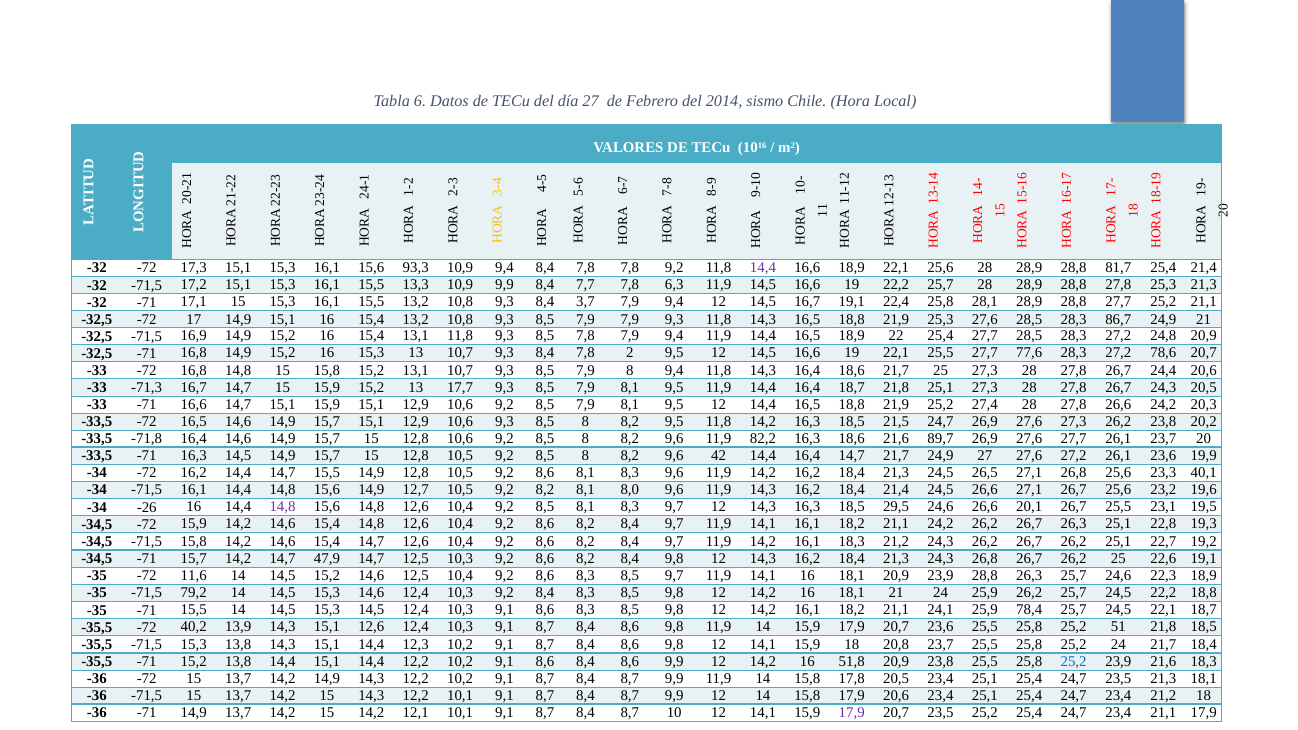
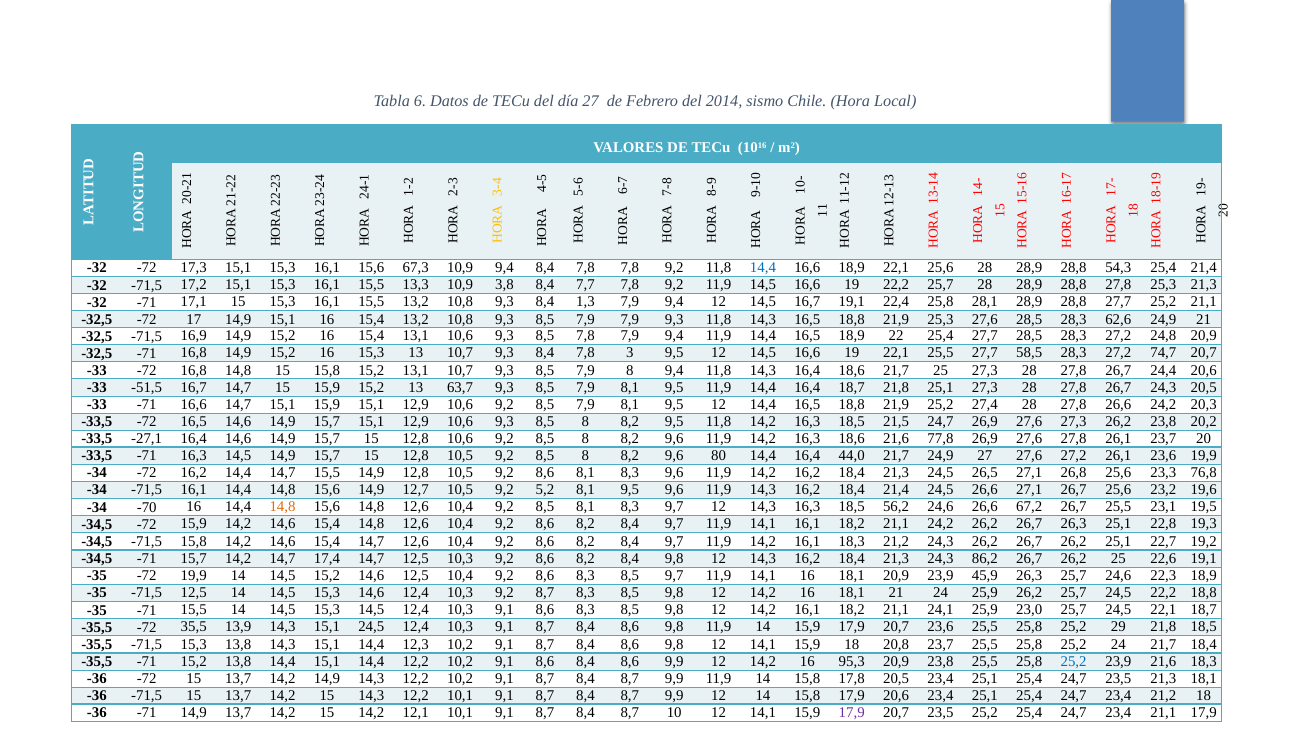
93,3: 93,3 -> 67,3 (416, 268)
14,4 colour: purple -> blue (763, 268)
81,7: 81,7 -> 54,3 (1118, 268)
10,9 9,9: 9,9 -> 3,8 (504, 285)
7,7 7,8 6,3: 6,3 -> 9,2 (674, 285)
3,7: 3,7 -> 1,3 (585, 302)
86,7: 86,7 -> 62,6 (1118, 319)
13,1 11,8: 11,8 -> 10,6 (460, 336)
7,8 2: 2 -> 3 (630, 353)
77,6: 77,6 -> 58,5 (1029, 353)
78,6: 78,6 -> 74,7 (1163, 353)
-71,3: -71,3 -> -51,5 (147, 388)
17,7: 17,7 -> 63,7 (460, 387)
-71,8: -71,8 -> -27,1 (147, 439)
8,2 9,6 11,9 82,2: 82,2 -> 14,2 (763, 439)
89,7: 89,7 -> 77,8 (940, 439)
27,6 27,7: 27,7 -> 27,8 (1074, 439)
42: 42 -> 80 (719, 455)
16,4 14,7: 14,7 -> 44,0 (852, 455)
40,1: 40,1 -> 76,8 (1204, 473)
9,2 8,2: 8,2 -> 5,2 (545, 490)
8,0: 8,0 -> 9,5 (630, 490)
-26: -26 -> -70 (147, 507)
14,8 colour: purple -> orange (283, 507)
29,5: 29,5 -> 56,2 (896, 507)
20,1: 20,1 -> 67,2 (1029, 507)
47,9: 47,9 -> 17,4 (327, 558)
24,3 26,8: 26,8 -> 86,2 (985, 558)
-72 11,6: 11,6 -> 19,9 (194, 576)
23,9 28,8: 28,8 -> 45,9 (985, 576)
-71,5 79,2: 79,2 -> 12,5 (194, 593)
9,2 8,4: 8,4 -> 8,7 (545, 593)
78,4: 78,4 -> 23,0 (1029, 610)
40,2: 40,2 -> 35,5 (194, 627)
15,1 12,6: 12,6 -> 24,5 (371, 627)
51: 51 -> 29 (1118, 627)
51,8: 51,8 -> 95,3 (852, 662)
